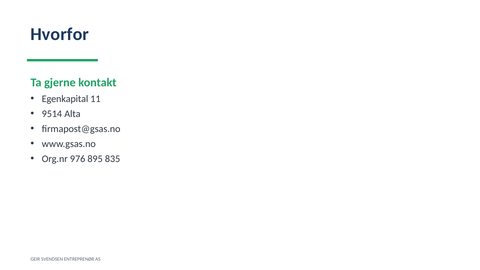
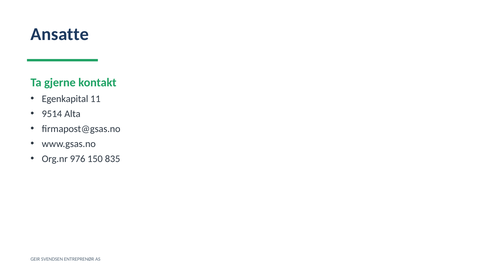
Hvorfor: Hvorfor -> Ansatte (60, 34)
895: 895 -> 150 (95, 159)
